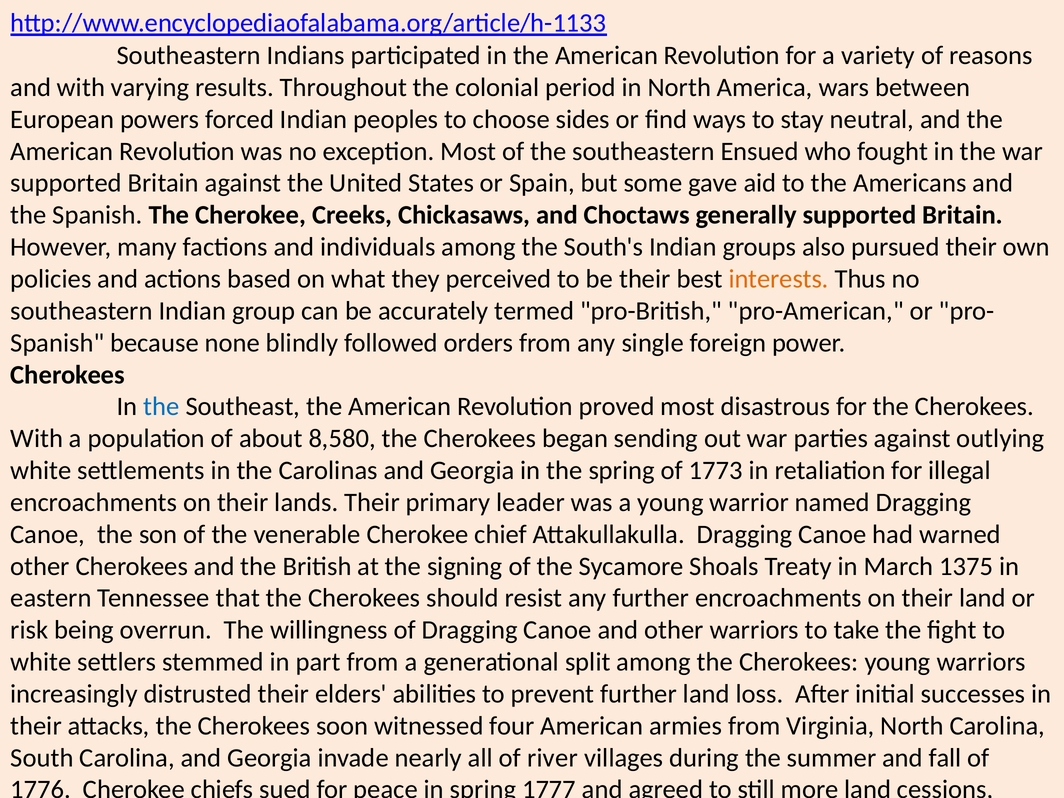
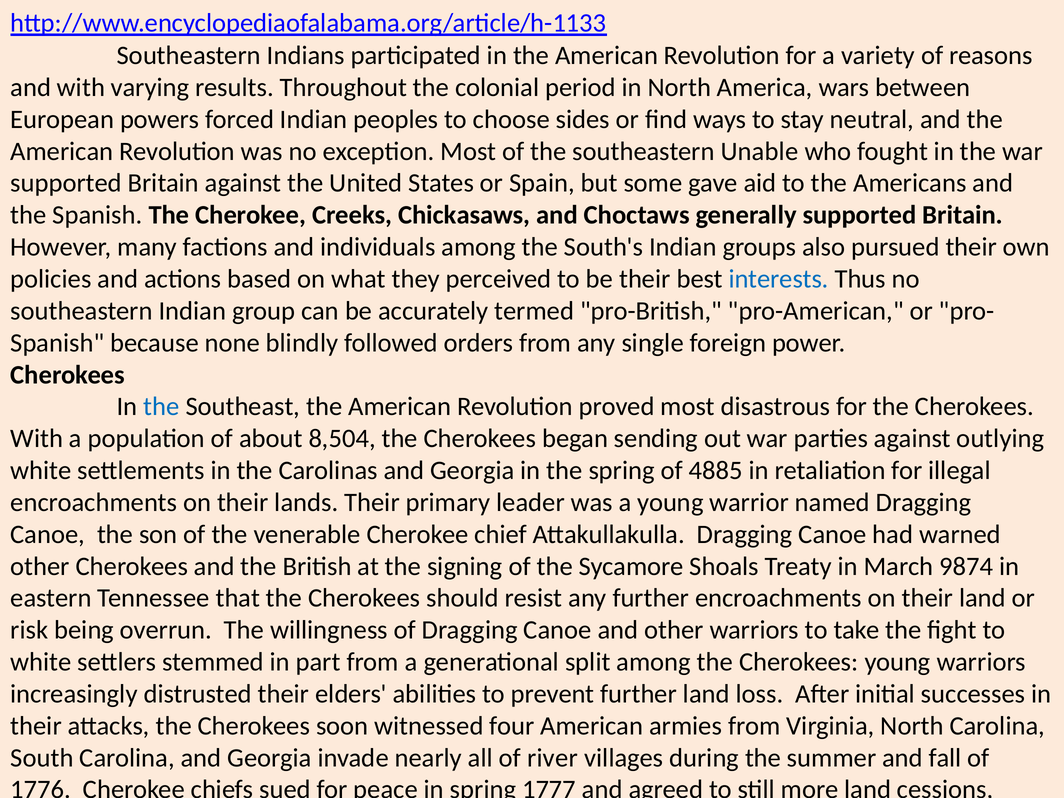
Ensued: Ensued -> Unable (759, 151)
interests colour: orange -> blue (779, 279)
8,580: 8,580 -> 8,504 (342, 439)
1773: 1773 -> 4885 (716, 470)
1375: 1375 -> 9874 (966, 566)
